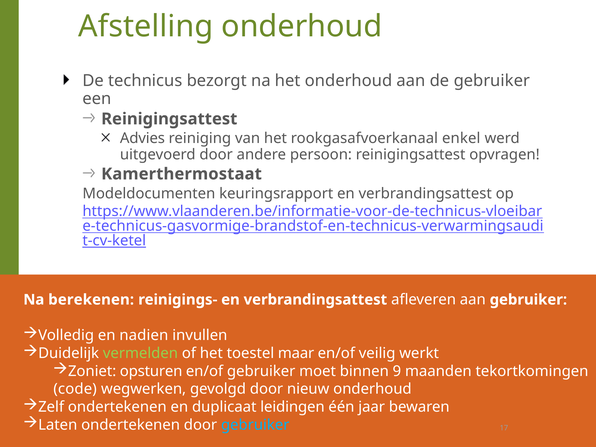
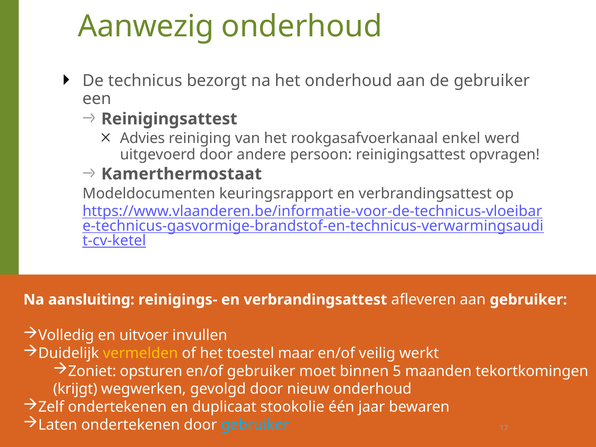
Afstelling: Afstelling -> Aanwezig (146, 26)
berekenen: berekenen -> aansluiting (91, 300)
nadien: nadien -> uitvoer (144, 335)
vermelden colour: light green -> yellow (140, 353)
9: 9 -> 5 (397, 371)
code: code -> krijgt (75, 389)
leidingen: leidingen -> stookolie (292, 407)
